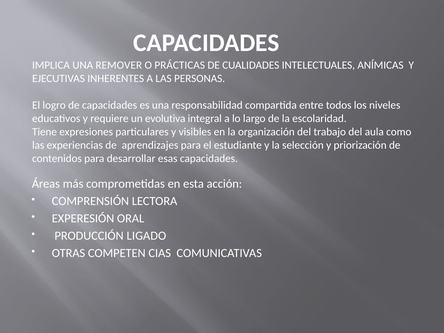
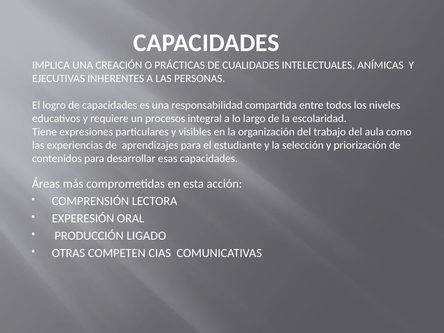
REMOVER: REMOVER -> CREACIÓN (119, 65)
evolutiva: evolutiva -> procesos (165, 118)
